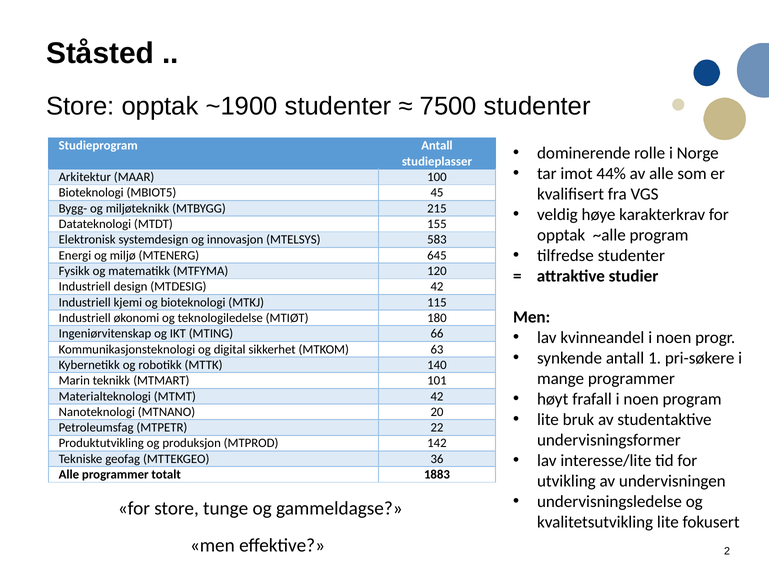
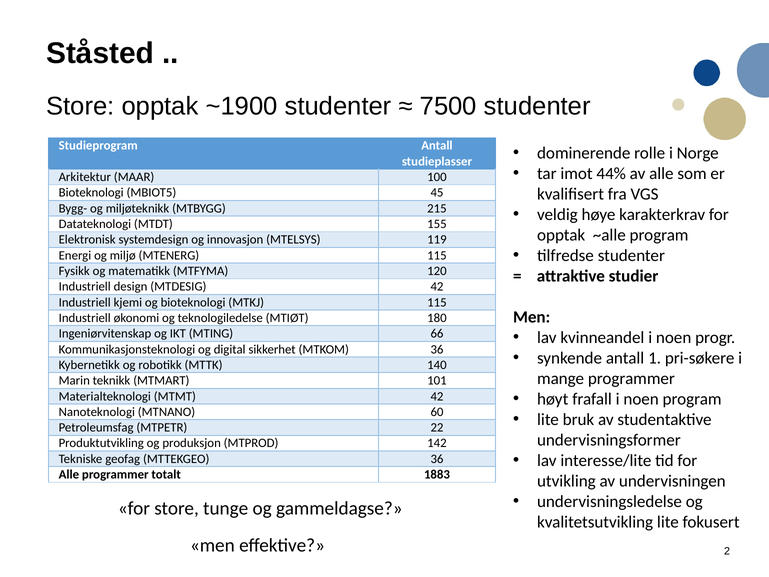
583: 583 -> 119 (437, 240)
MTENERG 645: 645 -> 115 (437, 255)
MTKOM 63: 63 -> 36 (437, 349)
20: 20 -> 60 (437, 412)
